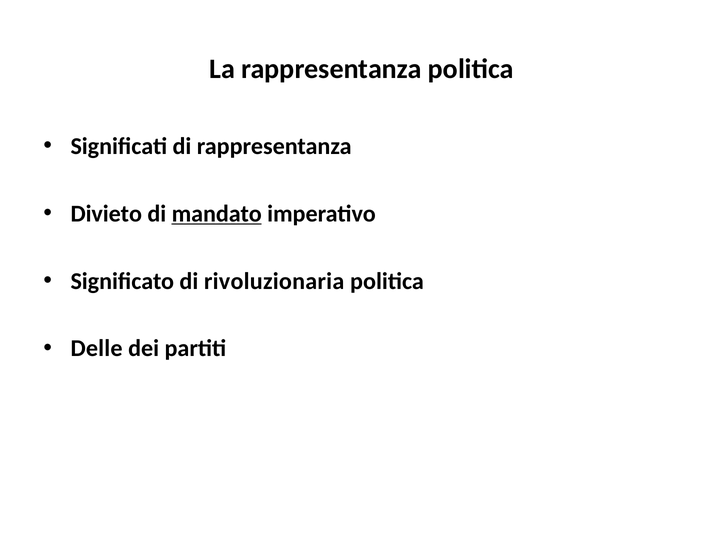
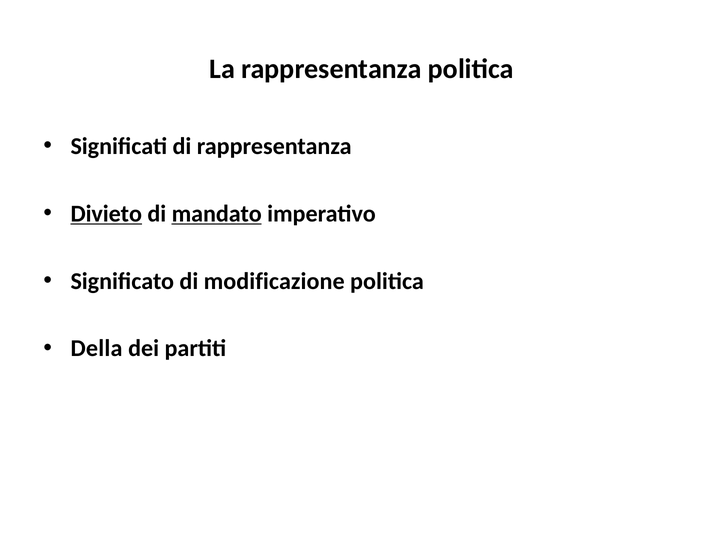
Divieto underline: none -> present (106, 214)
rivoluzionaria: rivoluzionaria -> modificazione (274, 281)
Delle: Delle -> Della (96, 349)
